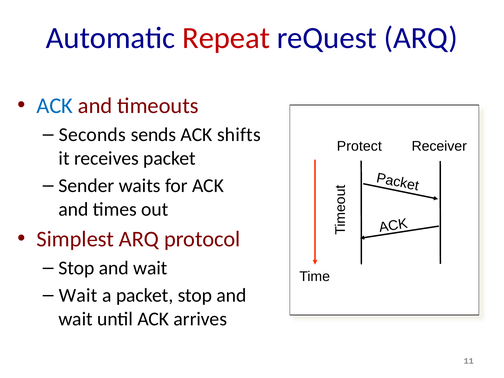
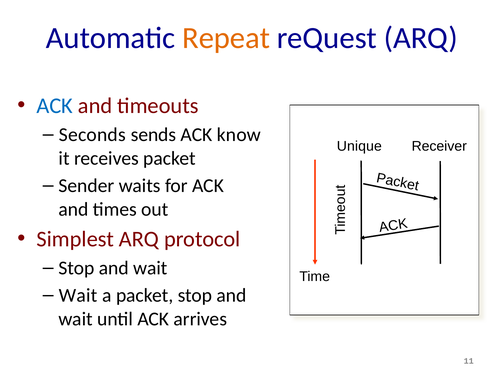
Repeat colour: red -> orange (226, 38)
shifts: shifts -> know (239, 135)
Protect: Protect -> Unique (359, 146)
